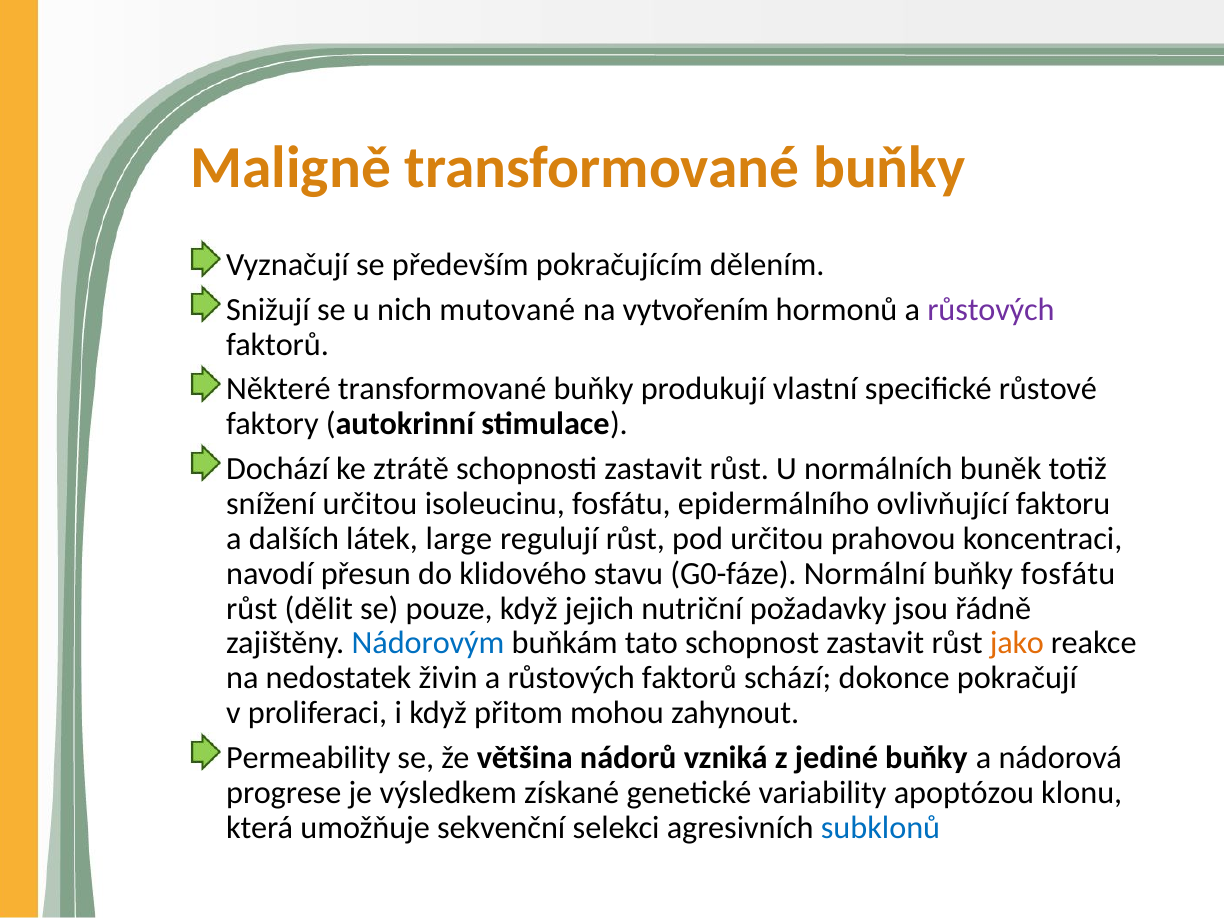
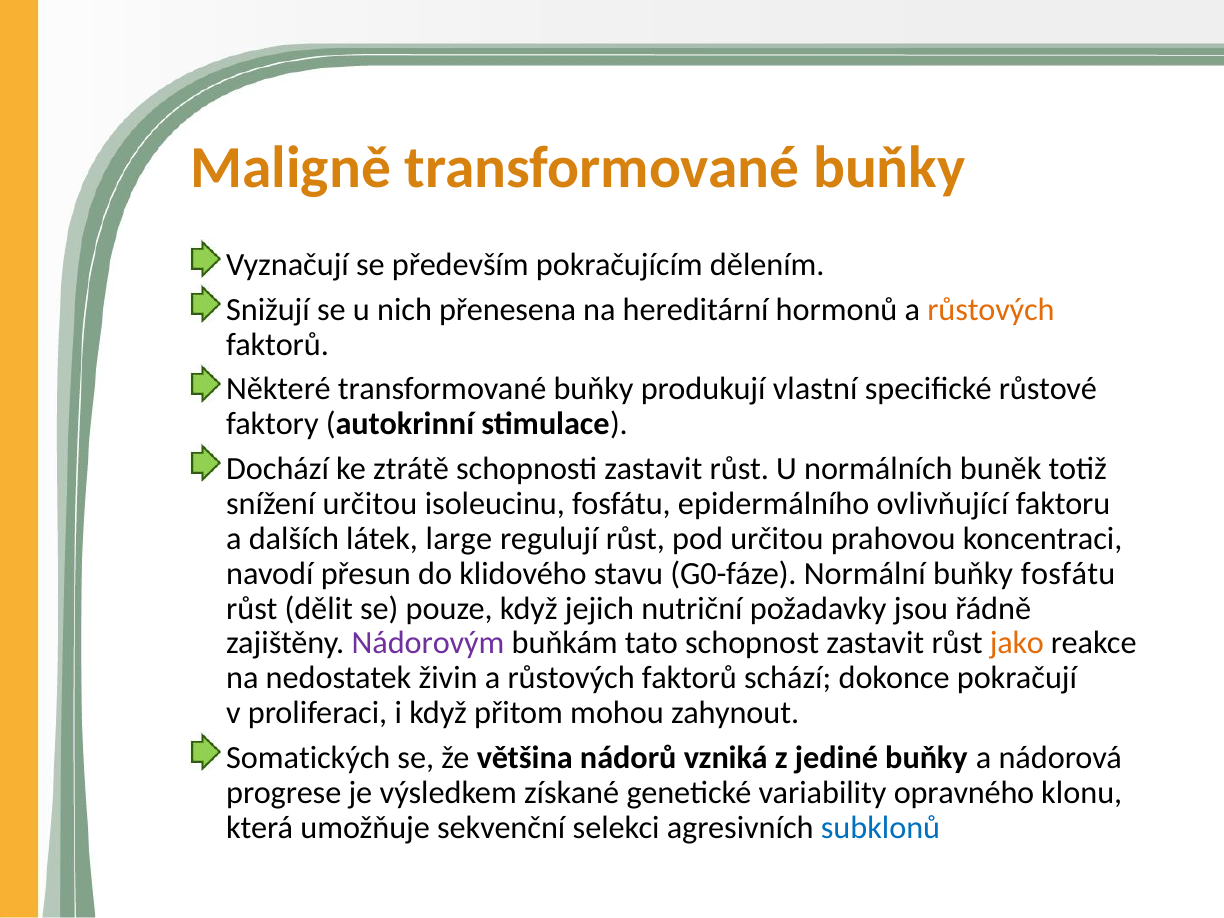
mutované: mutované -> přenesena (508, 310)
vytvořením: vytvořením -> hereditární (696, 310)
růstových colour: purple -> orange (991, 310)
Nádorovým colour: blue -> purple (428, 643)
Permeability: Permeability -> Somatických (308, 758)
apoptózou: apoptózou -> opravného (964, 793)
